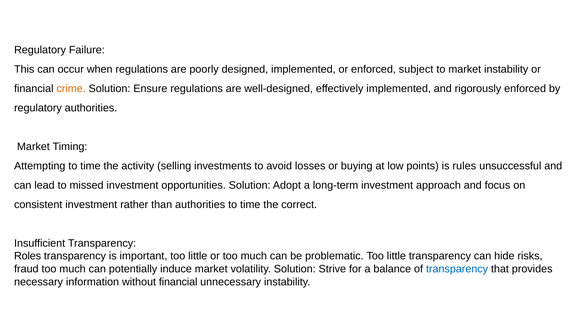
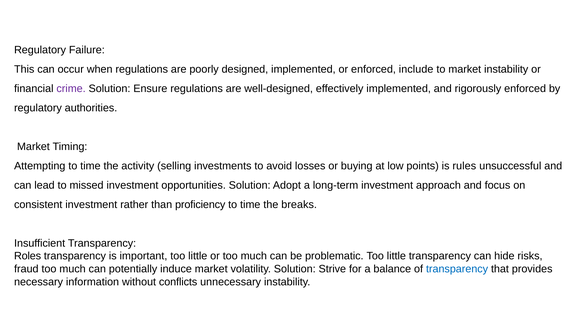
subject: subject -> include (416, 69)
crime colour: orange -> purple (71, 89)
than authorities: authorities -> proficiency (200, 205)
correct: correct -> breaks (299, 205)
without financial: financial -> conflicts (178, 282)
